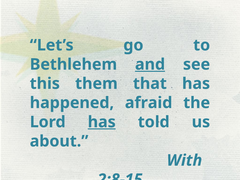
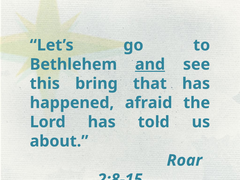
them: them -> bring (96, 84)
has underline: present -> none (102, 122)
With: With -> Roar (184, 160)
